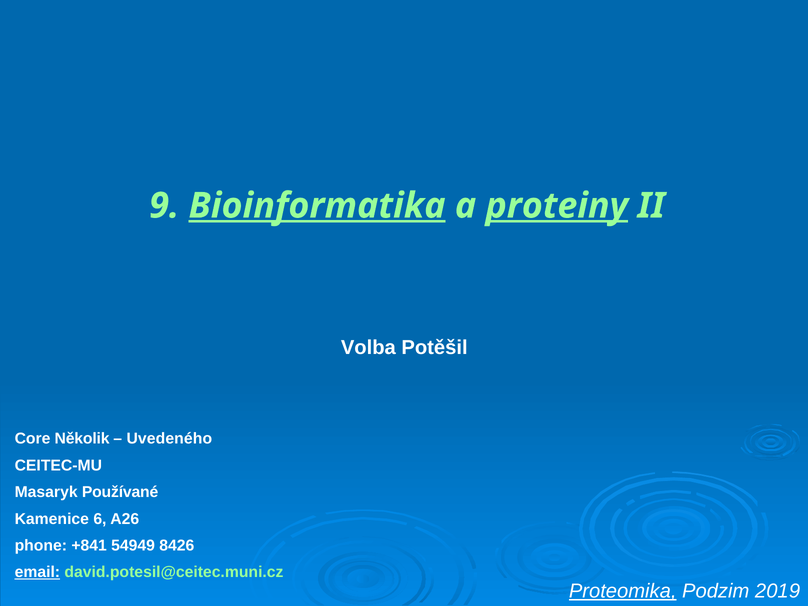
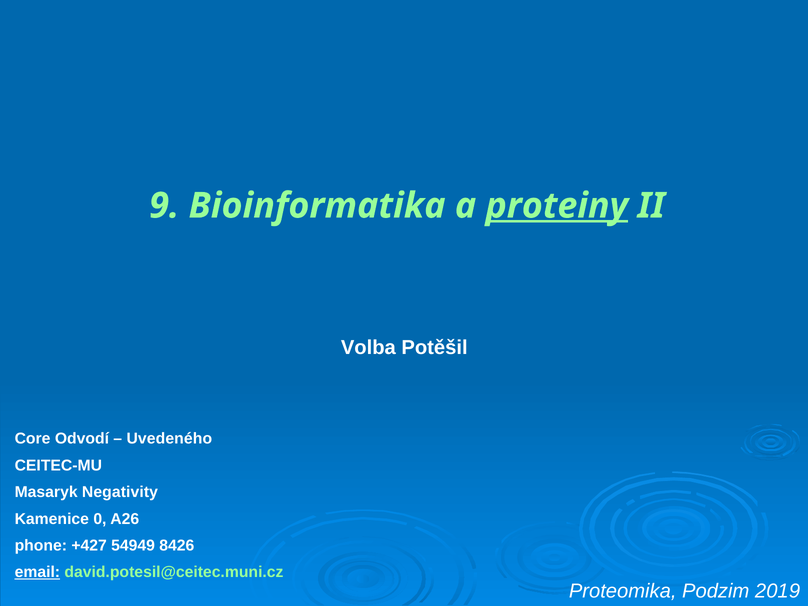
Bioinformatika underline: present -> none (317, 206)
Několik: Několik -> Odvodí (82, 439)
Používané: Používané -> Negativity (120, 492)
6: 6 -> 0 (100, 519)
+841: +841 -> +427 (89, 546)
Proteomika underline: present -> none (623, 591)
